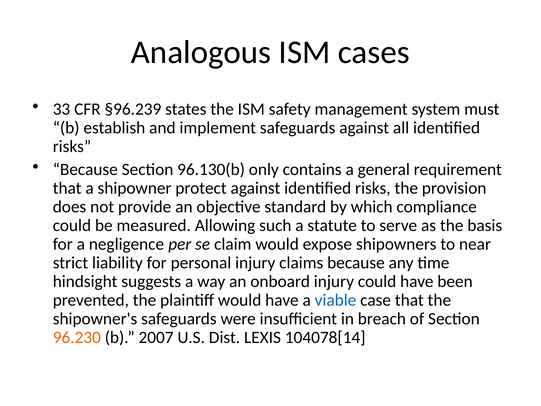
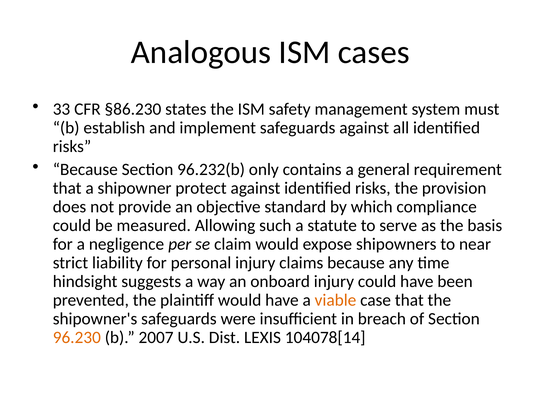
§96.239: §96.239 -> §86.230 (133, 109)
96.130(b: 96.130(b -> 96.232(b (211, 169)
viable colour: blue -> orange (335, 300)
